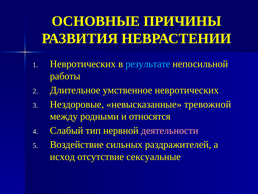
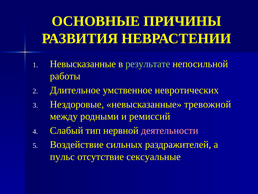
Невротических: Невротических -> Невысказанные (83, 64)
результате colour: light blue -> light green (148, 64)
относятся: относятся -> ремиссий (150, 116)
исход: исход -> пульс (62, 156)
